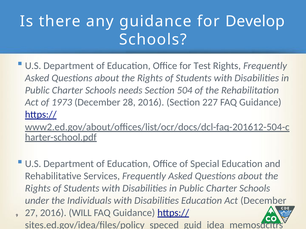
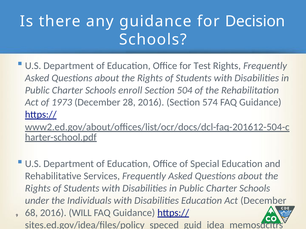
Develop: Develop -> Decision (255, 21)
needs: needs -> enroll (130, 90)
227: 227 -> 574 (210, 103)
27: 27 -> 68 (31, 213)
